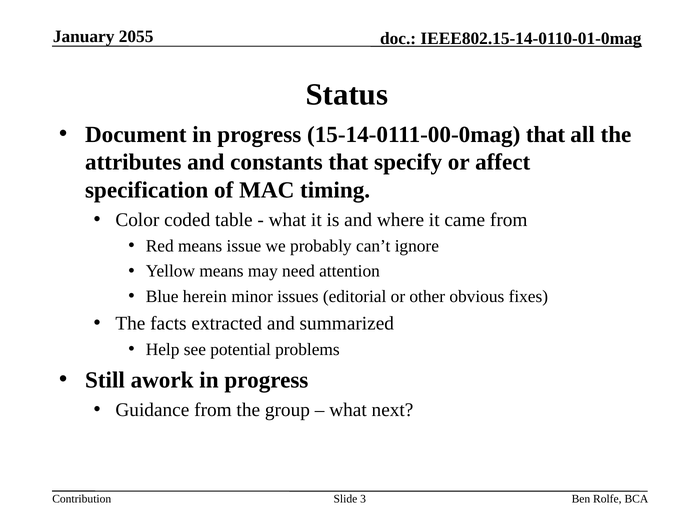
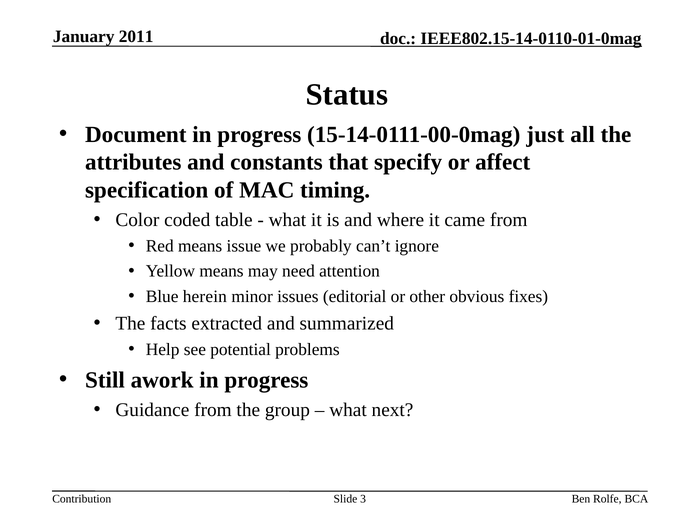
2055: 2055 -> 2011 (136, 37)
15-14-0111-00-0mag that: that -> just (545, 135)
